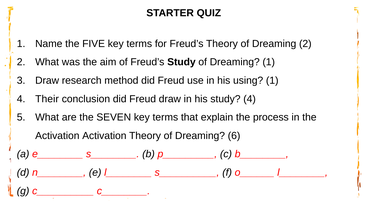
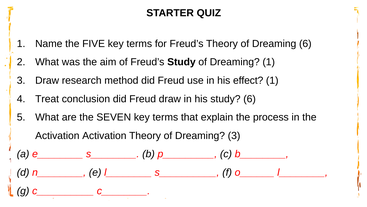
Dreaming 2: 2 -> 6 (305, 44)
using: using -> effect (248, 80)
Their: Their -> Treat (47, 99)
study 4: 4 -> 6 (250, 99)
Dreaming 6: 6 -> 3 (234, 135)
